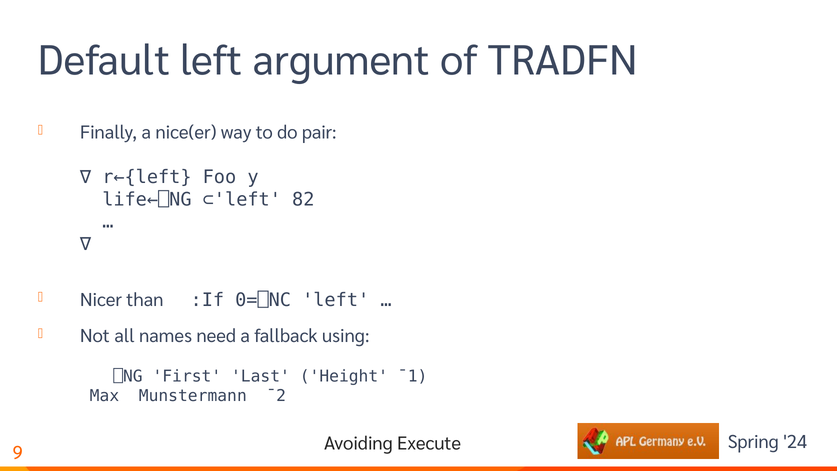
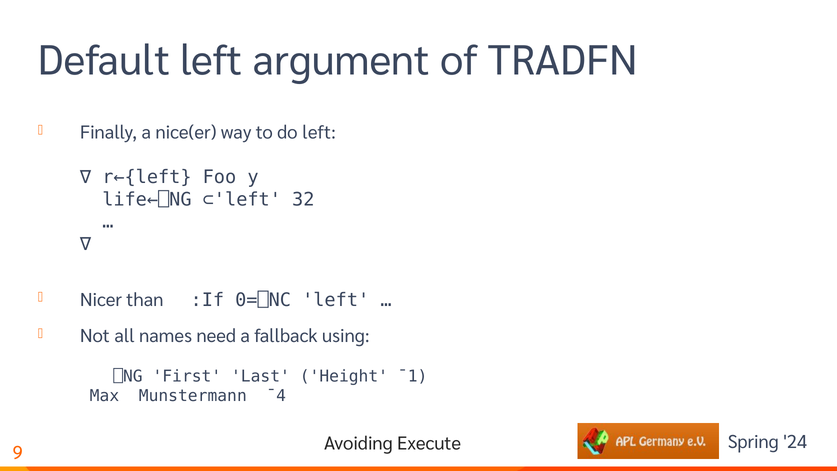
do pair: pair -> left (319, 132)
82: 82 -> 32 (303, 199)
¯2: ¯2 -> ¯4 (276, 396)
